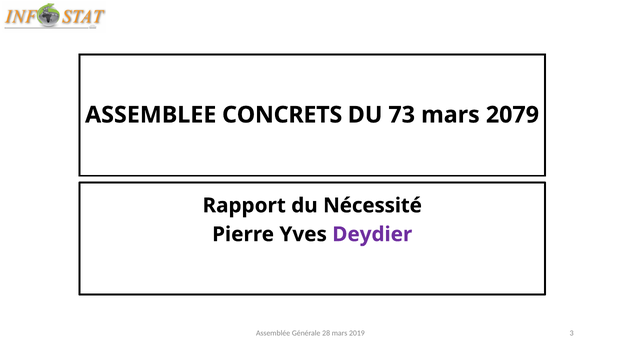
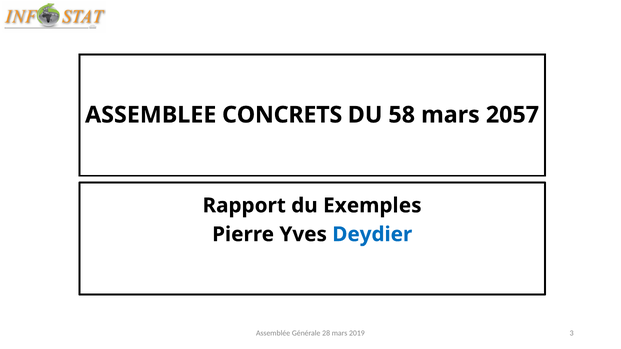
73: 73 -> 58 (402, 115)
2079: 2079 -> 2057 (512, 115)
Nécessité: Nécessité -> Exemples (372, 206)
Deydier colour: purple -> blue (372, 235)
